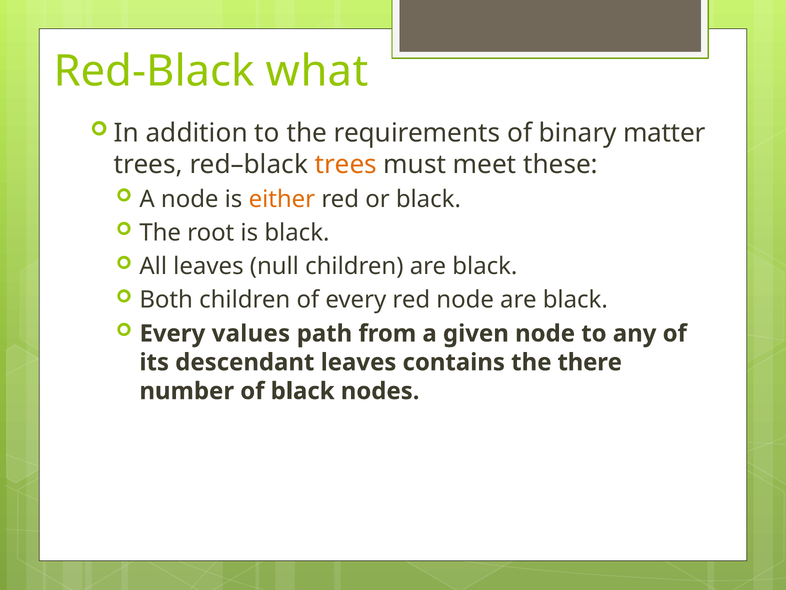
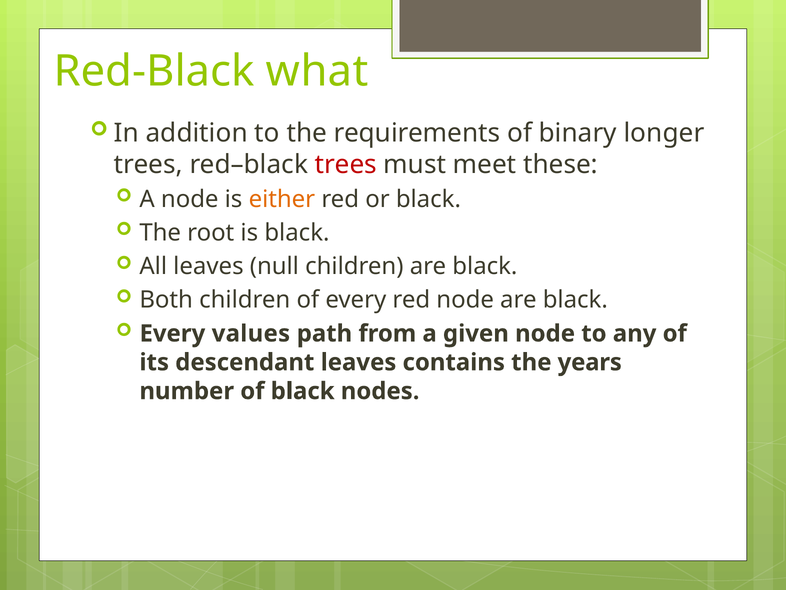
matter: matter -> longer (664, 133)
trees colour: orange -> red (346, 164)
there: there -> years (590, 362)
